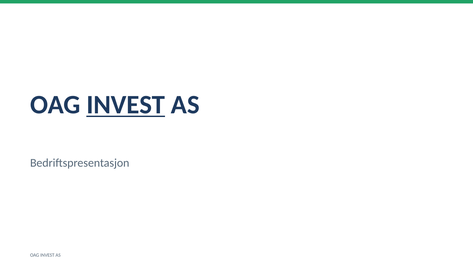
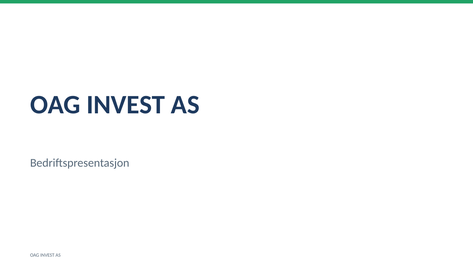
INVEST underline: present -> none (126, 105)
